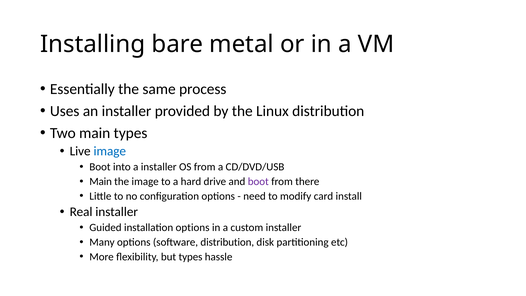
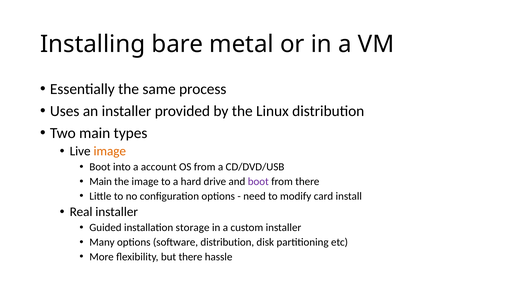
image colour: blue -> orange (110, 151)
a installer: installer -> account (159, 167)
installation options: options -> storage (193, 228)
but types: types -> there (191, 257)
